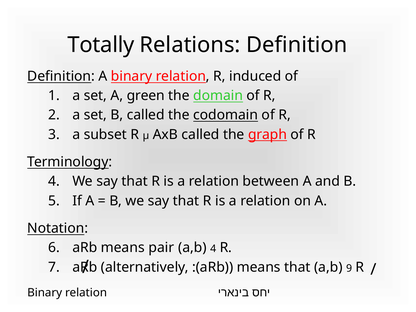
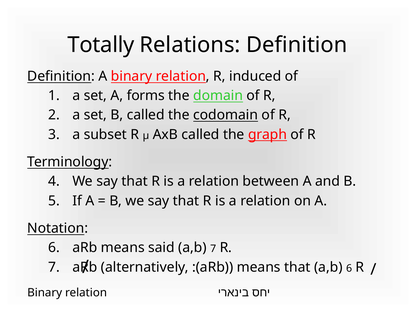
green: green -> forms (146, 96)
pair: pair -> said (161, 248)
a,b 4: 4 -> 7 (213, 249)
a,b 9: 9 -> 6 (349, 268)
